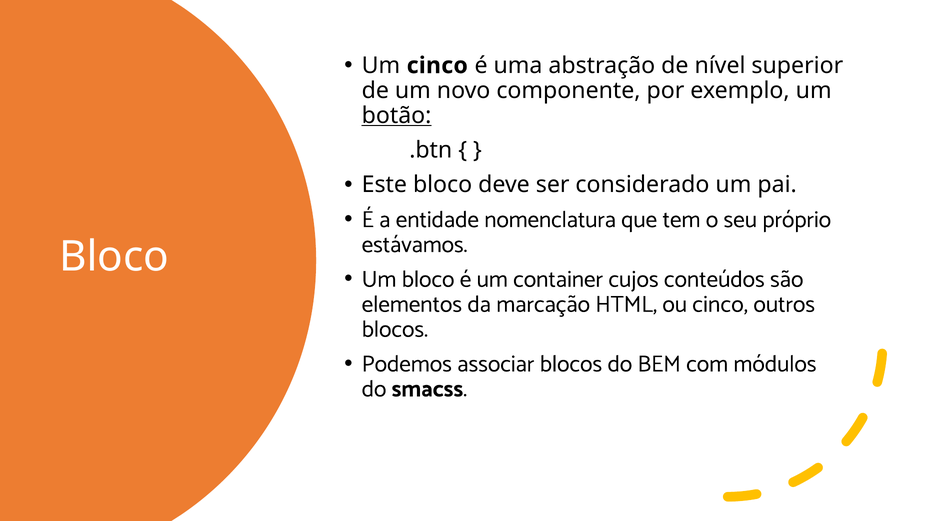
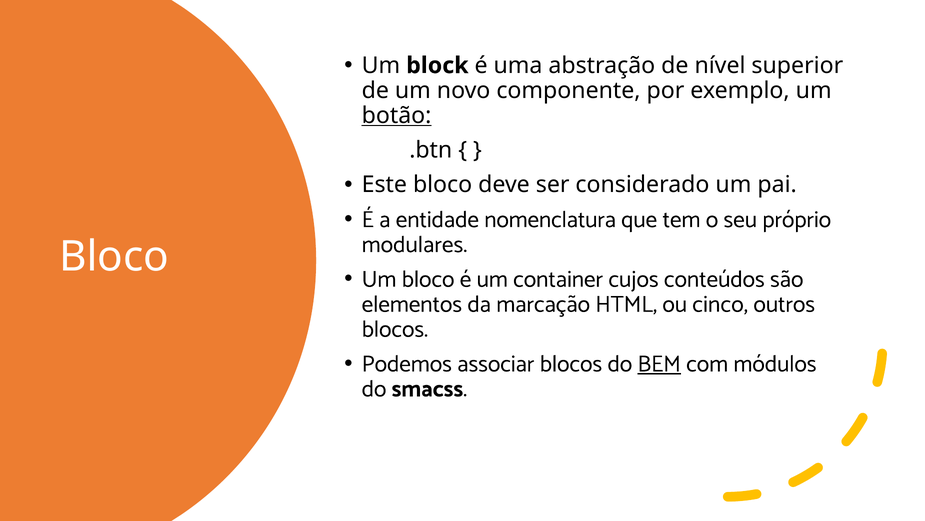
Um cinco: cinco -> block (437, 65)
estávamos: estávamos -> modulares (414, 244)
BEM underline: none -> present (659, 363)
